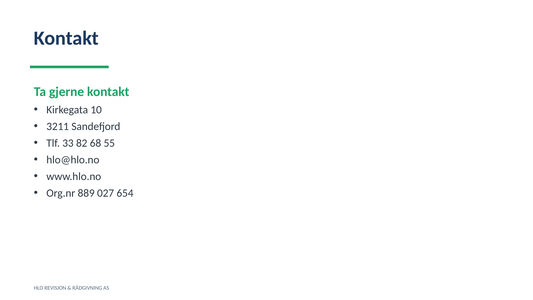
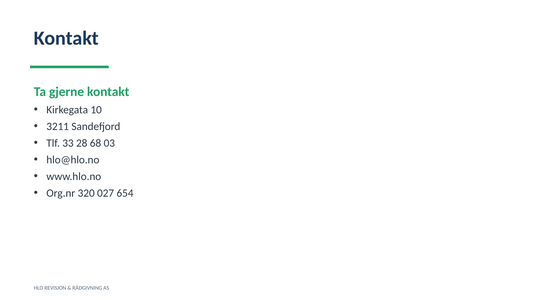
82: 82 -> 28 (82, 143)
55: 55 -> 03 (109, 143)
889: 889 -> 320 (86, 193)
